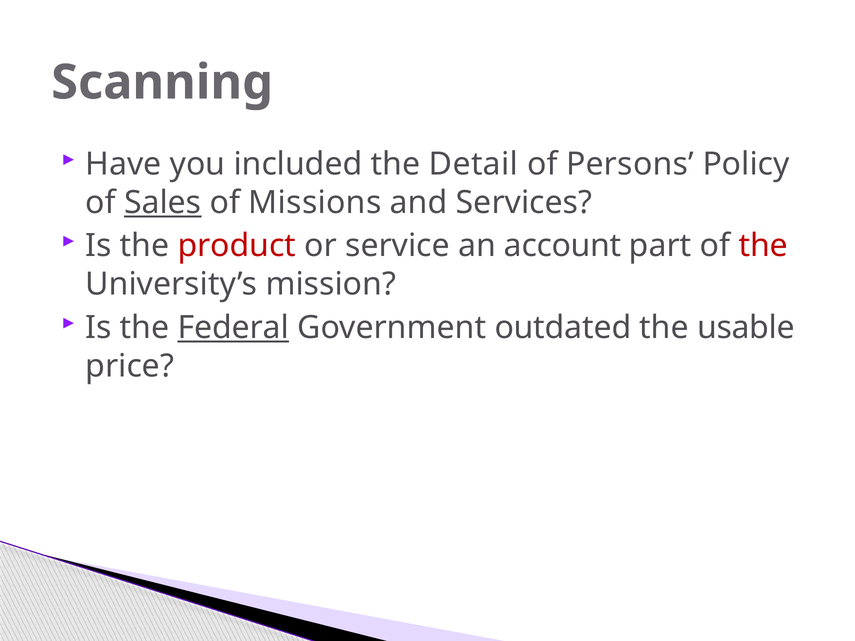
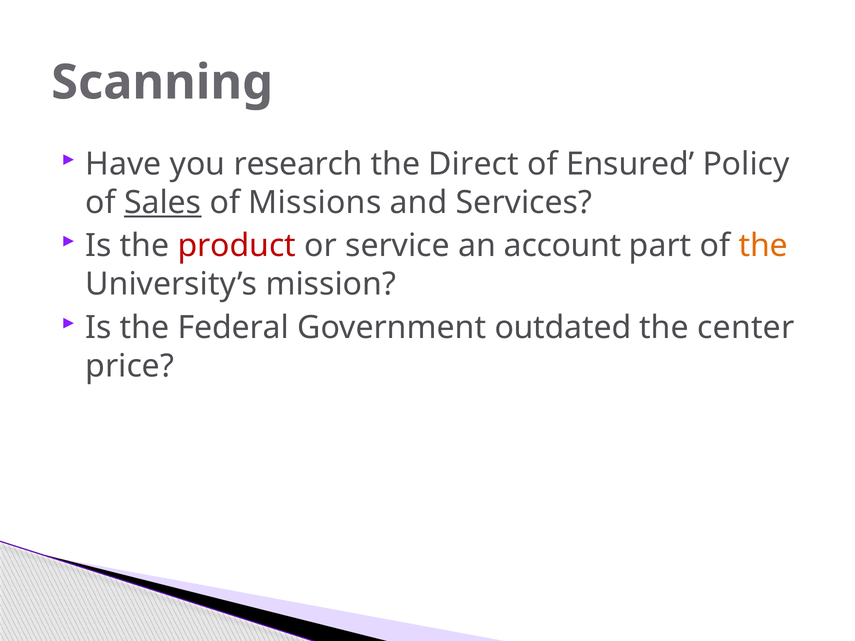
included: included -> research (298, 164)
Detail: Detail -> Direct (474, 164)
Persons: Persons -> Ensured (630, 164)
the colour: red -> orange (763, 246)
Federal underline: present -> none (233, 328)
usable: usable -> center (746, 328)
